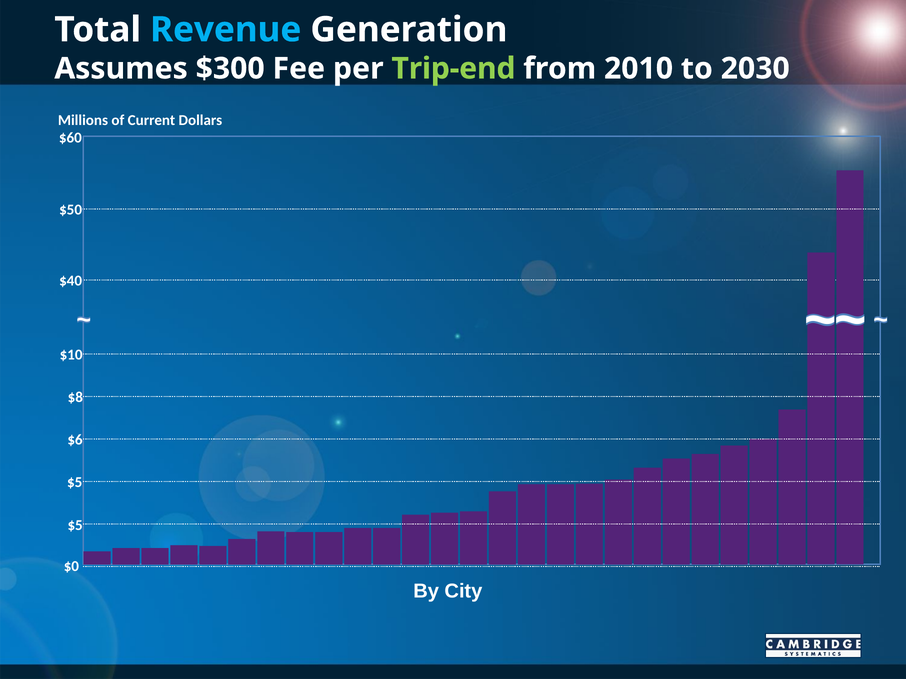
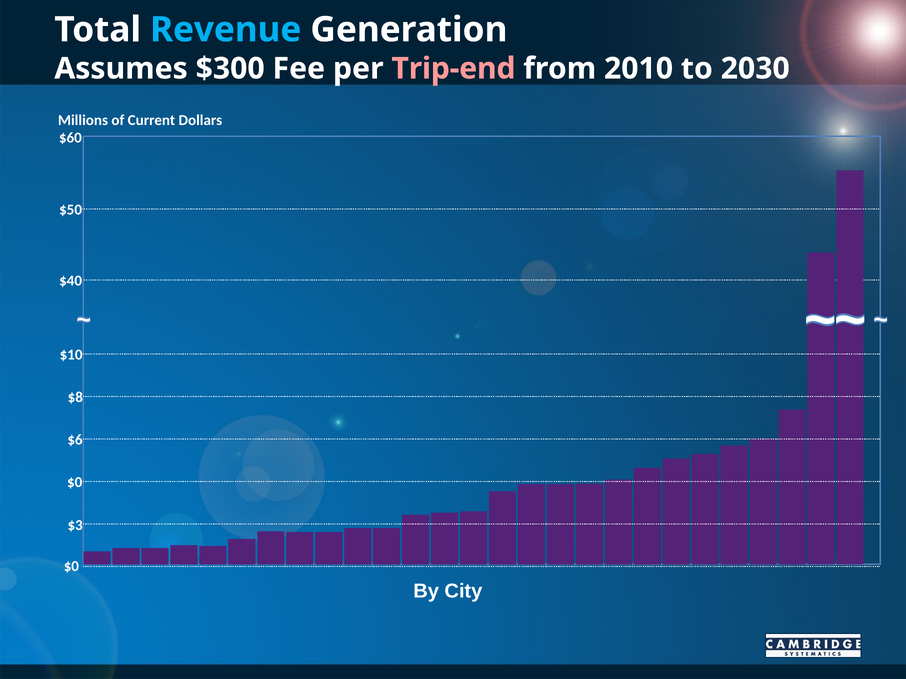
Trip-end colour: light green -> pink (453, 69)
$5: $5 -> $0 (75, 483)
$5: $5 -> $3 (75, 526)
